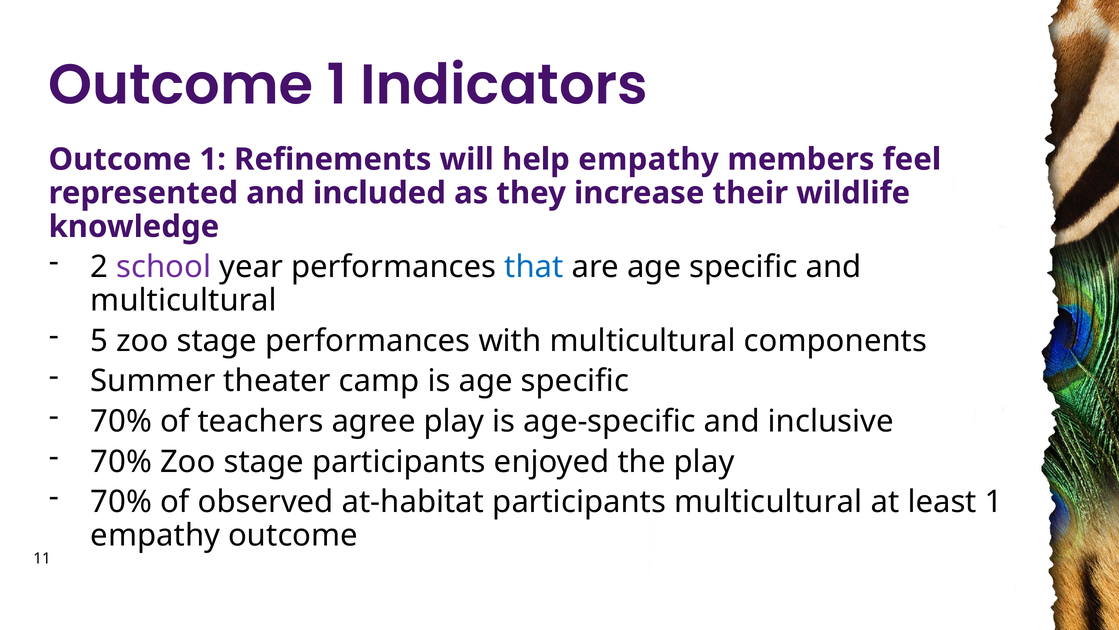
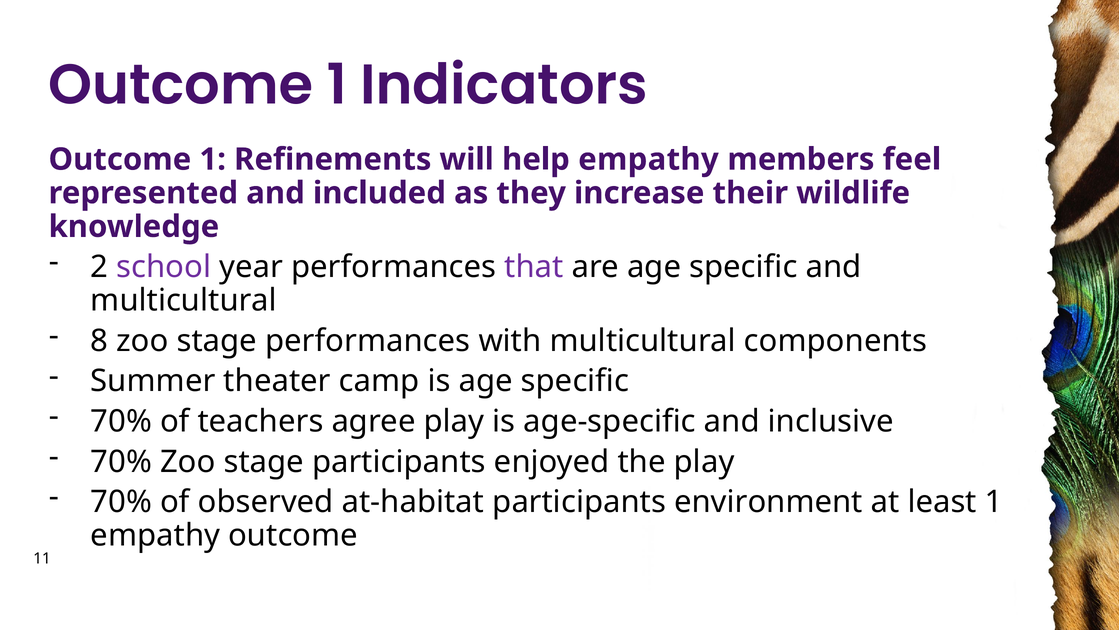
that colour: blue -> purple (534, 267)
5: 5 -> 8 (99, 341)
participants multicultural: multicultural -> environment (768, 502)
